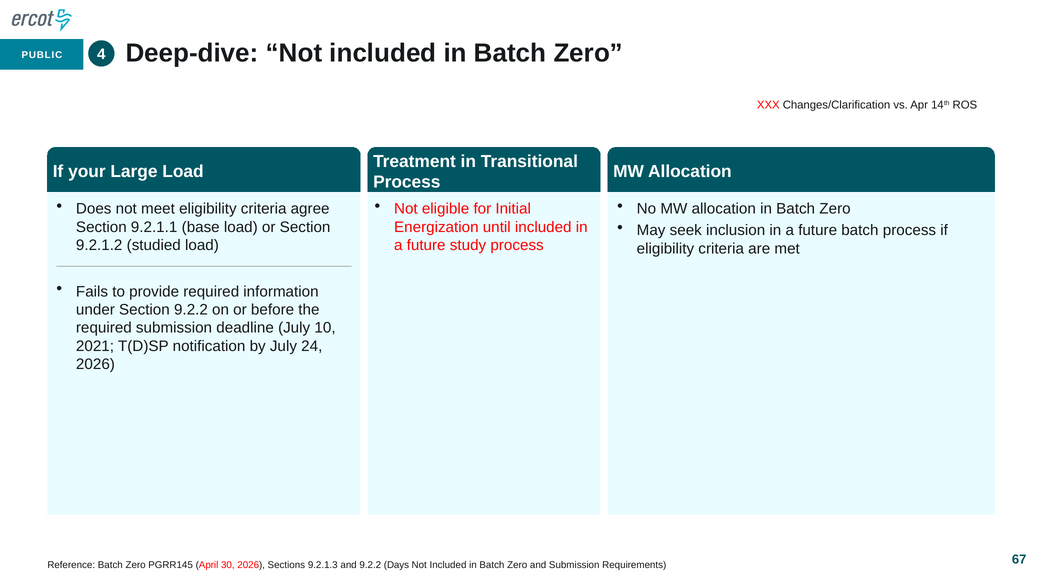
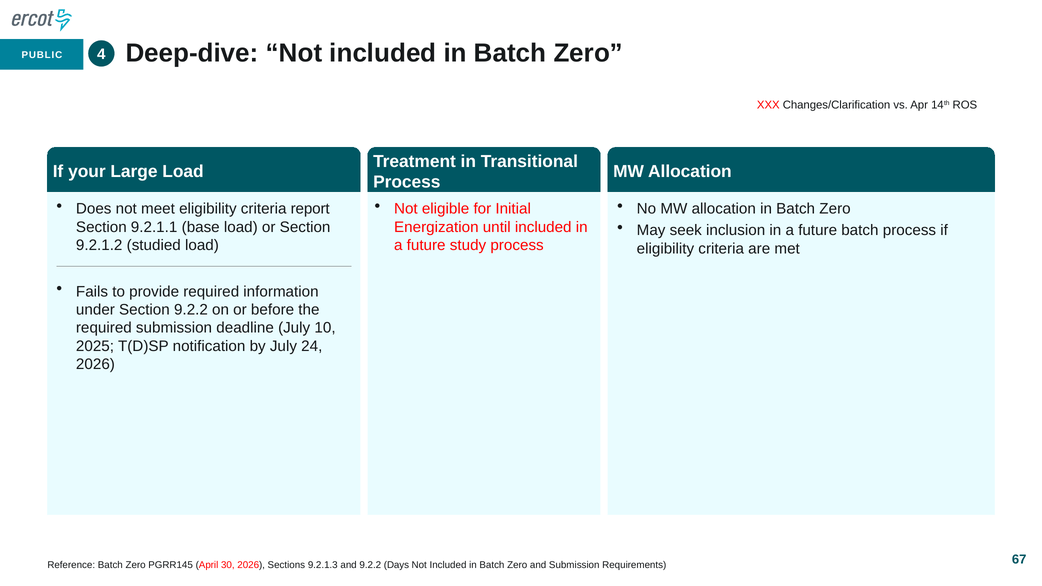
agree: agree -> report (310, 209)
2021: 2021 -> 2025 (95, 346)
